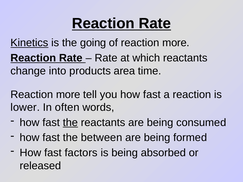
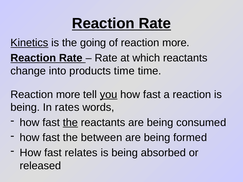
products area: area -> time (124, 71)
you underline: none -> present (109, 95)
lower: lower -> being (25, 108)
often: often -> rates (67, 108)
factors: factors -> relates (81, 153)
